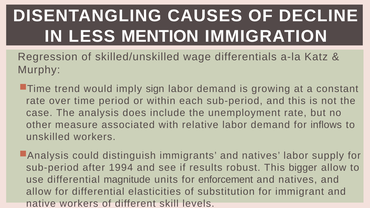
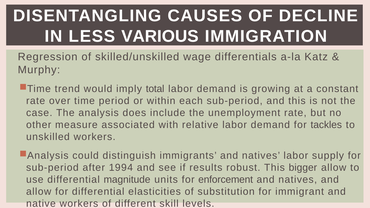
MENTION: MENTION -> VARIOUS (160, 36)
sign: sign -> total (155, 89)
inflows: inflows -> tackles (326, 125)
